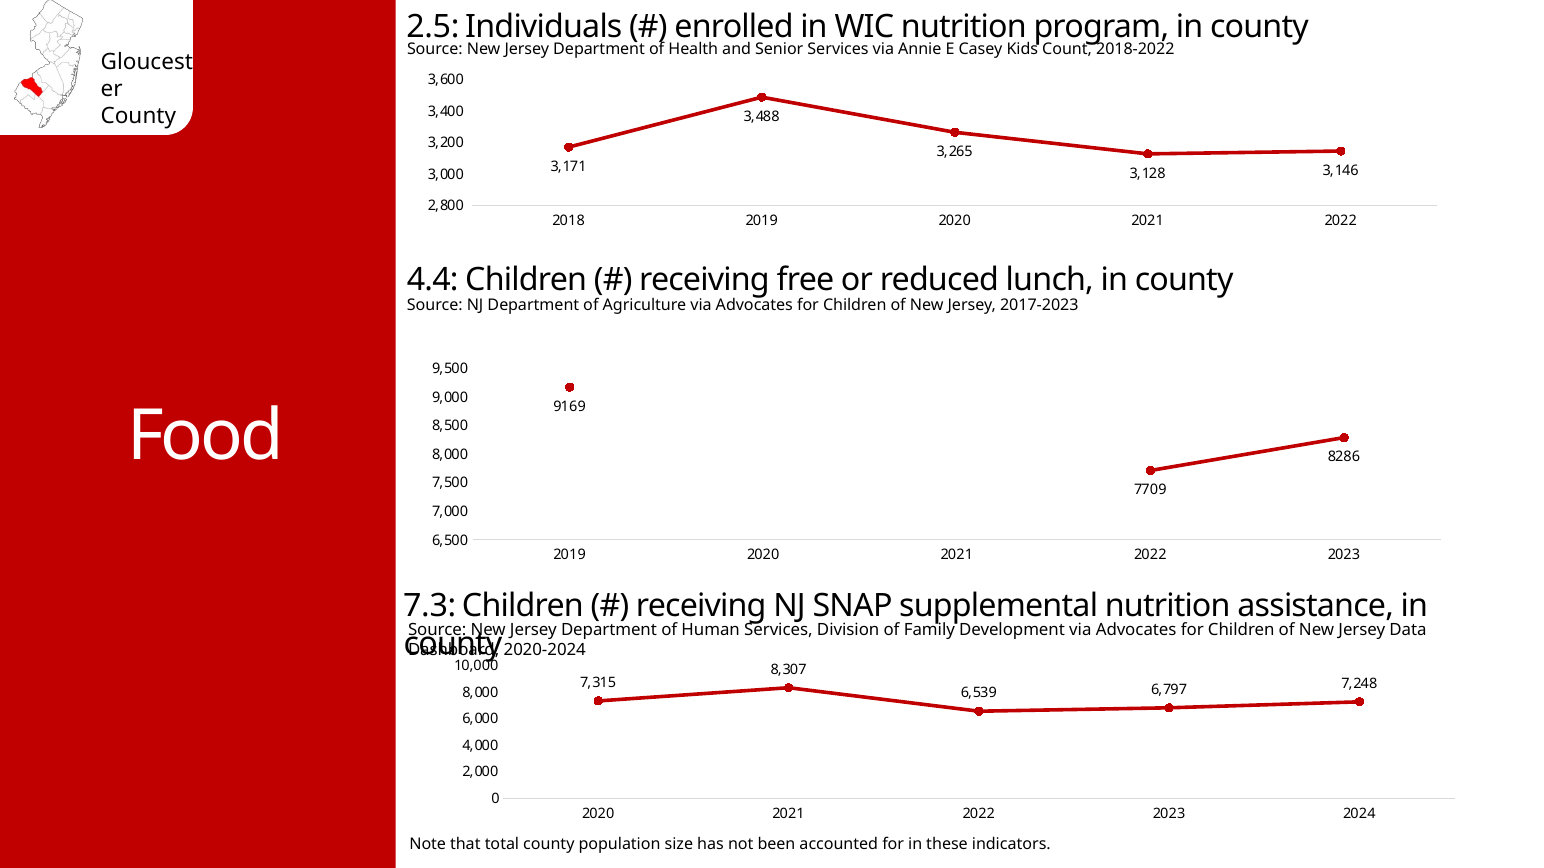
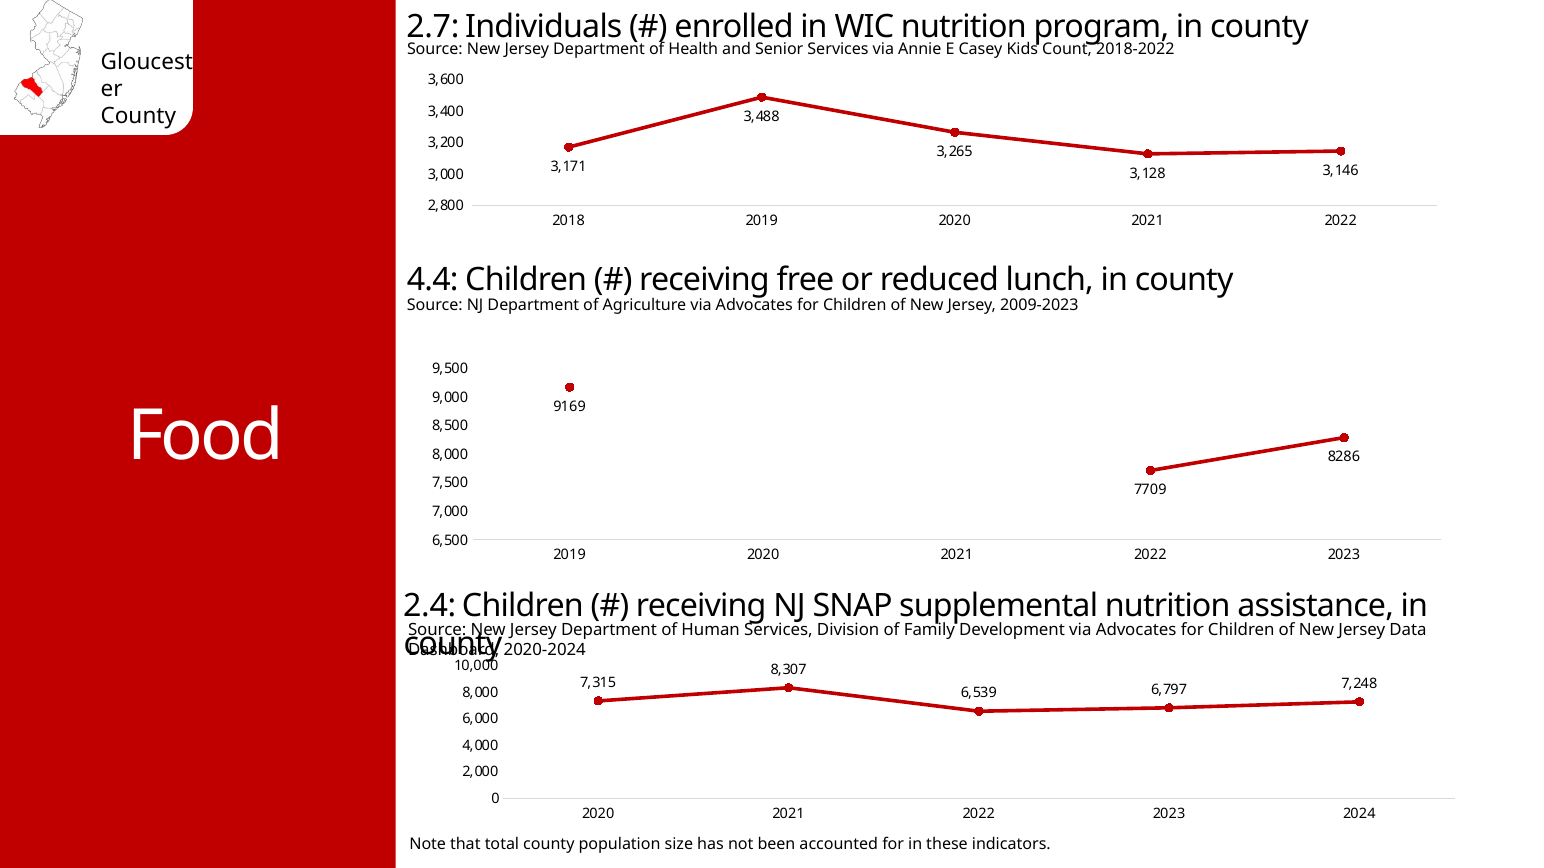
2.5: 2.5 -> 2.7 (433, 27)
2017-2023: 2017-2023 -> 2009-2023 (1039, 305)
7.3: 7.3 -> 2.4 (430, 606)
